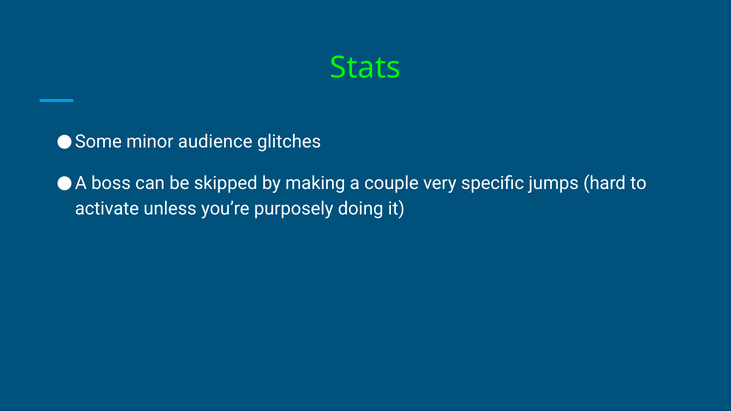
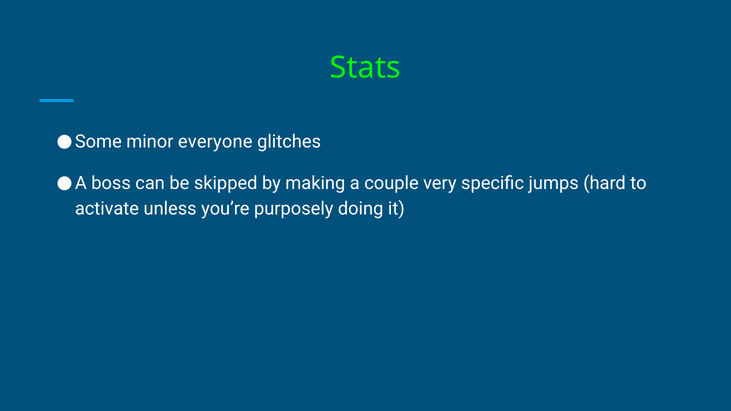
audience: audience -> everyone (215, 142)
